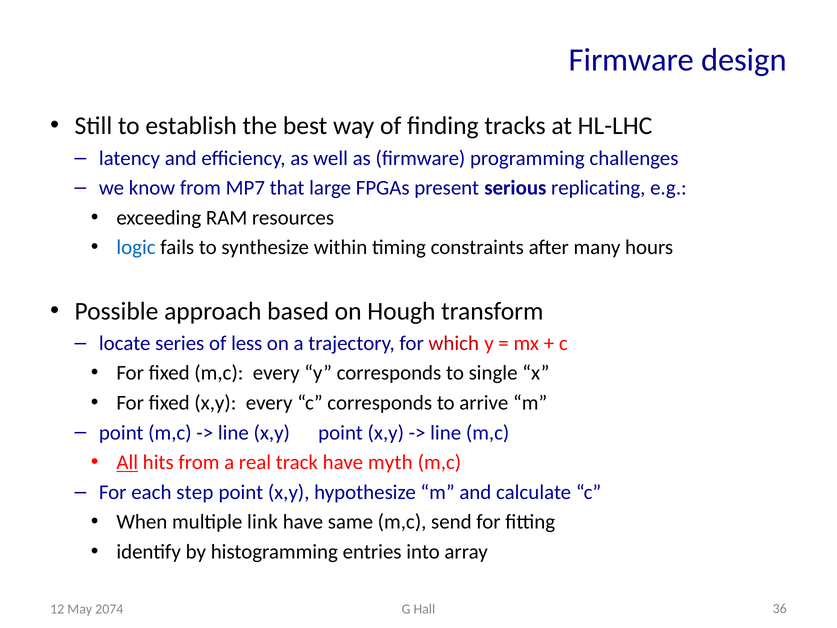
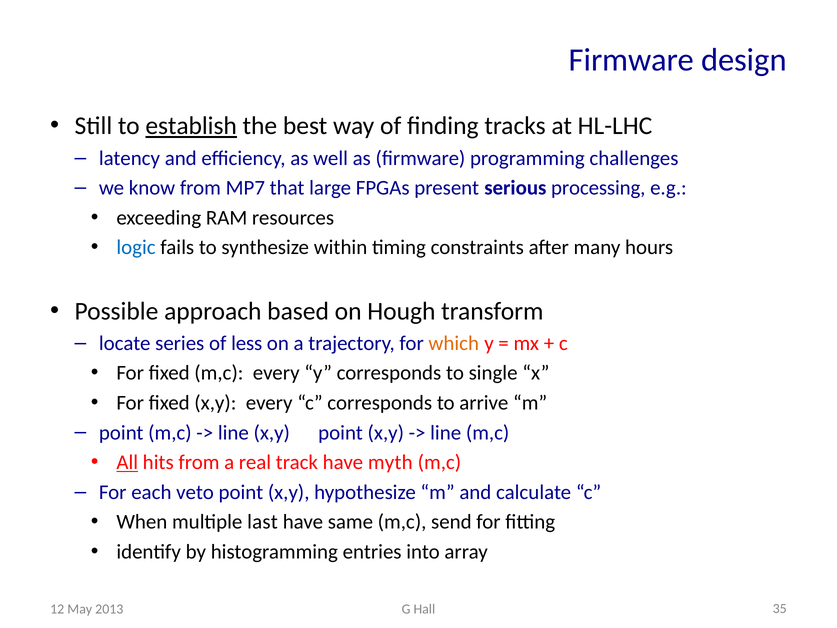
establish underline: none -> present (191, 126)
replicating: replicating -> processing (598, 188)
which colour: red -> orange (454, 343)
step: step -> veto (195, 492)
link: link -> last (262, 522)
2074: 2074 -> 2013 (109, 609)
36: 36 -> 35 (780, 609)
